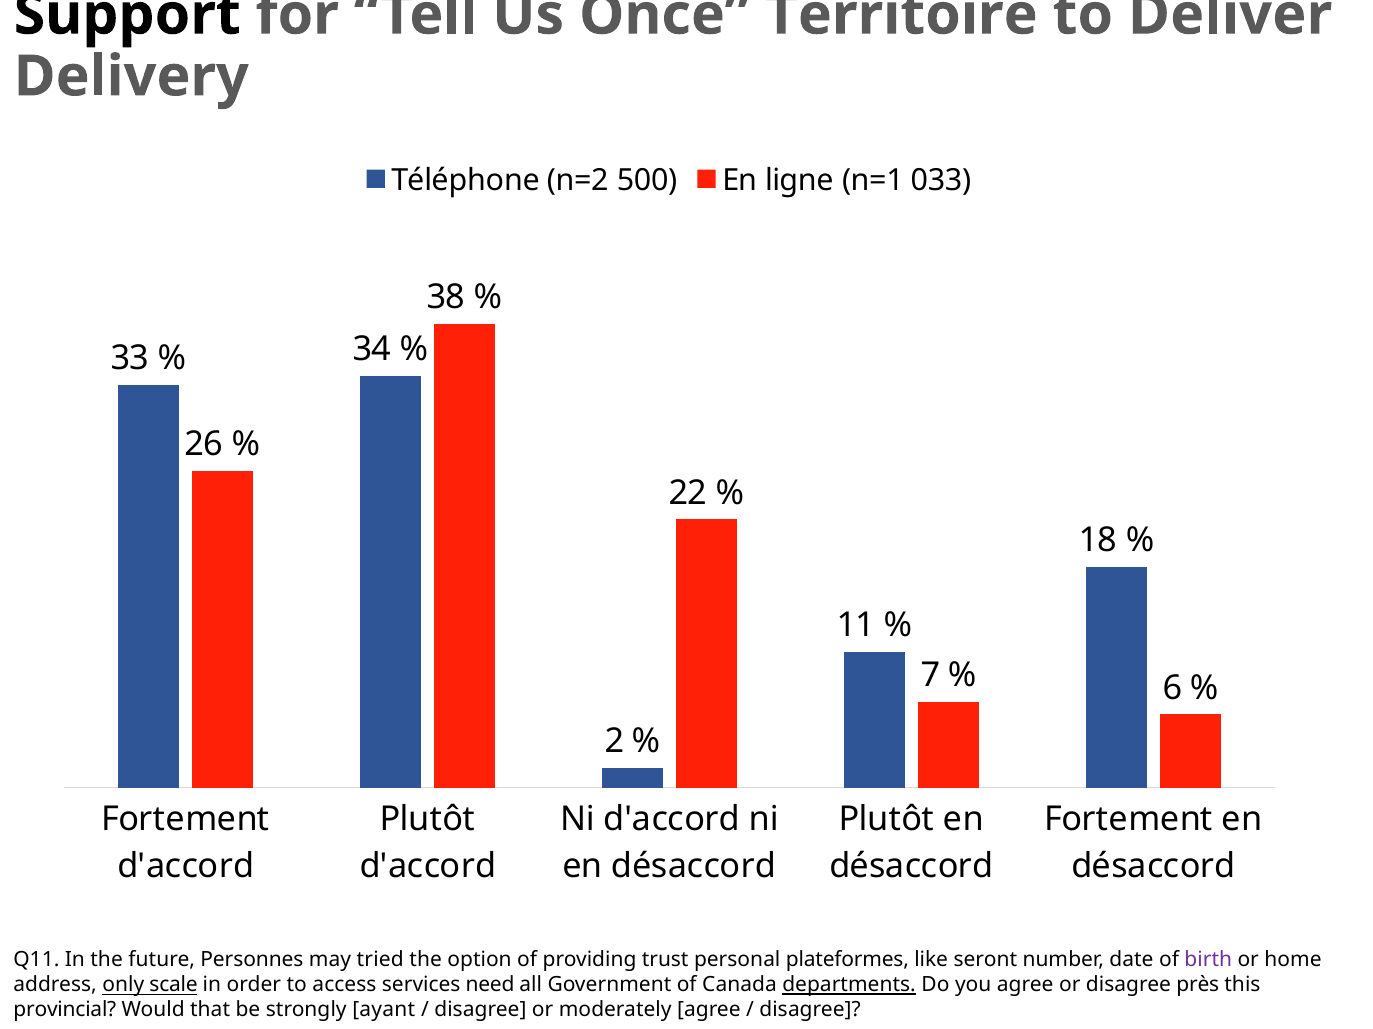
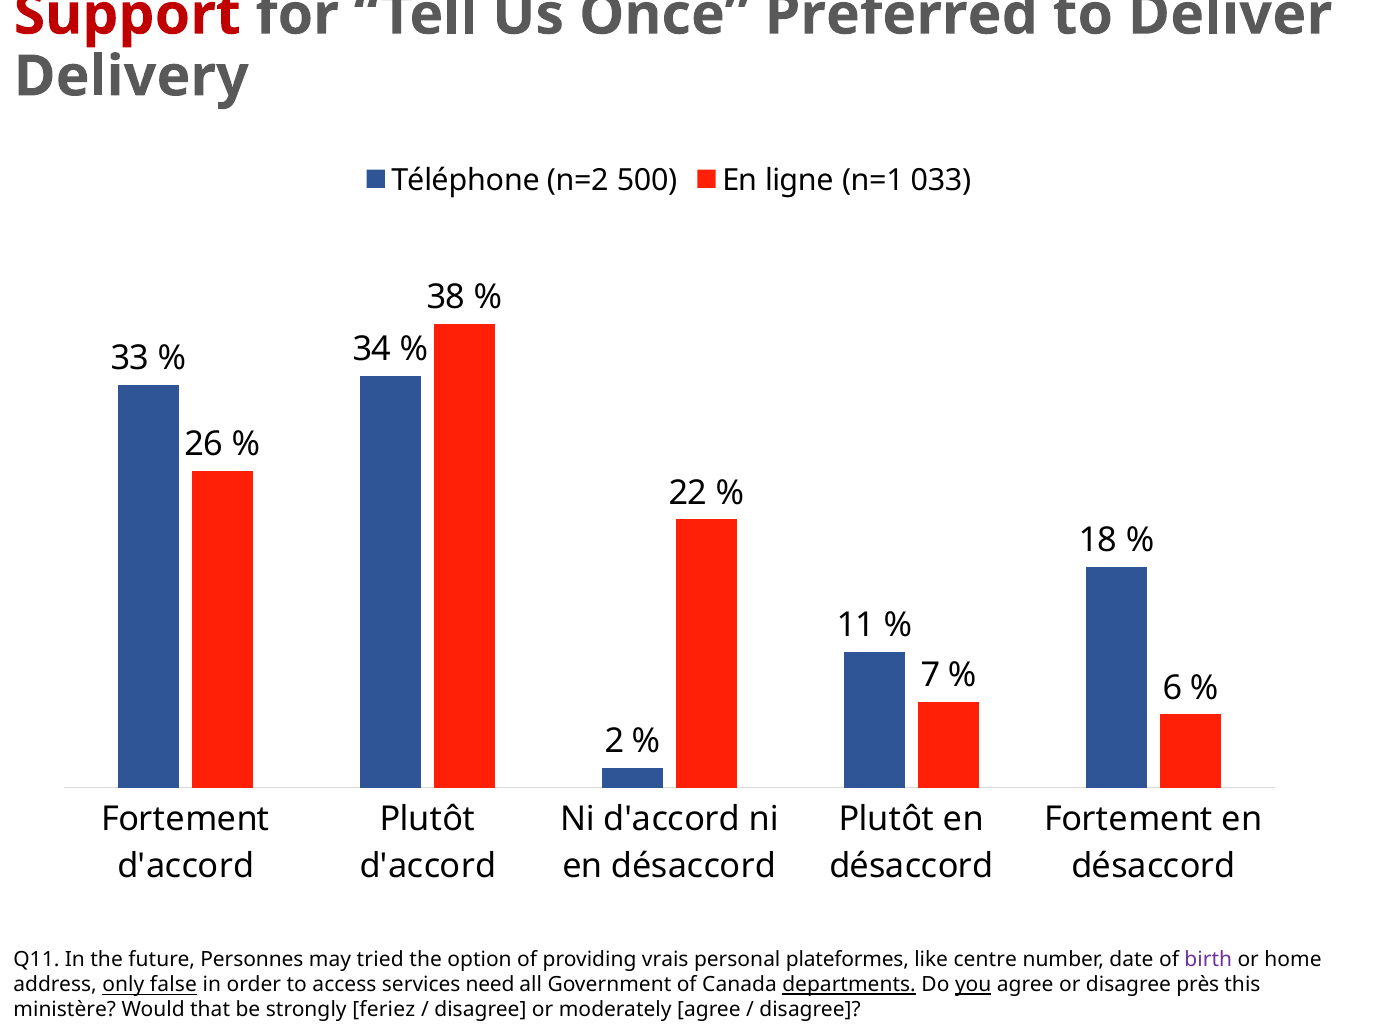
Support colour: black -> red (127, 15)
Territoire: Territoire -> Preferred (901, 15)
trust: trust -> vrais (665, 960)
seront: seront -> centre (985, 960)
scale: scale -> false (173, 986)
you underline: none -> present (973, 986)
provincial: provincial -> ministère (65, 1011)
ayant: ayant -> feriez (384, 1011)
